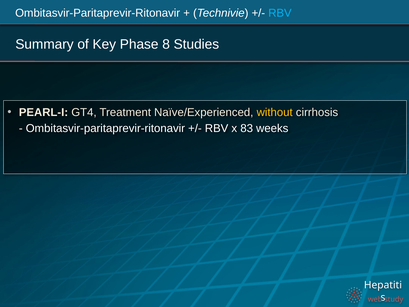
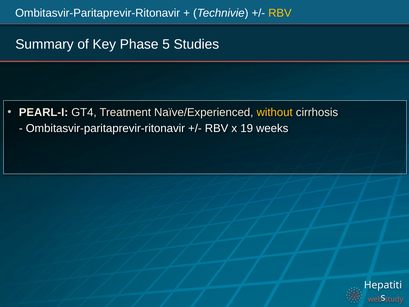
RBV colour: light blue -> yellow (280, 13)
8: 8 -> 5 (166, 44)
83: 83 -> 19 (247, 128)
